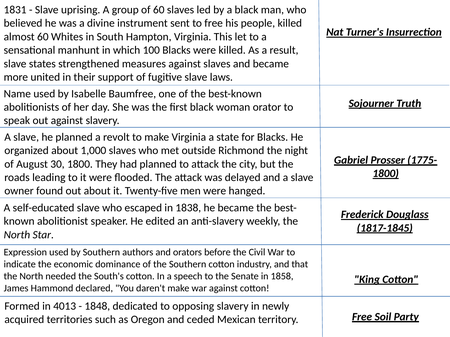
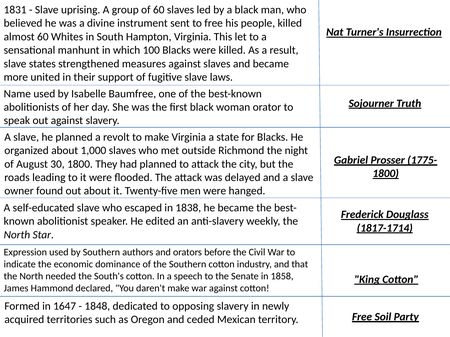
1817-1845: 1817-1845 -> 1817-1714 (385, 228)
4013: 4013 -> 1647 (65, 307)
